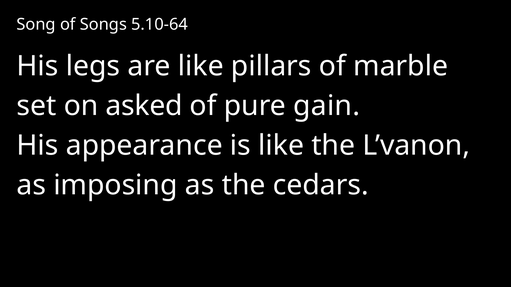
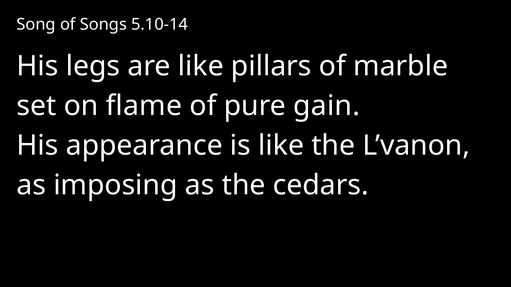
5.10-64: 5.10-64 -> 5.10-14 (160, 25)
asked: asked -> flame (144, 106)
